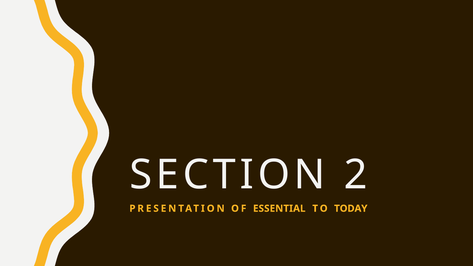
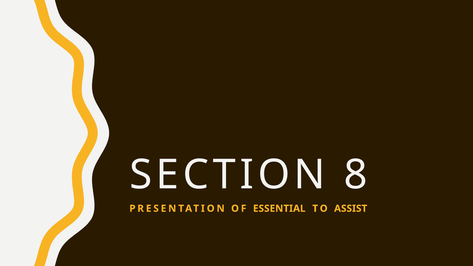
2: 2 -> 8 (356, 175)
TODAY: TODAY -> ASSIST (351, 209)
